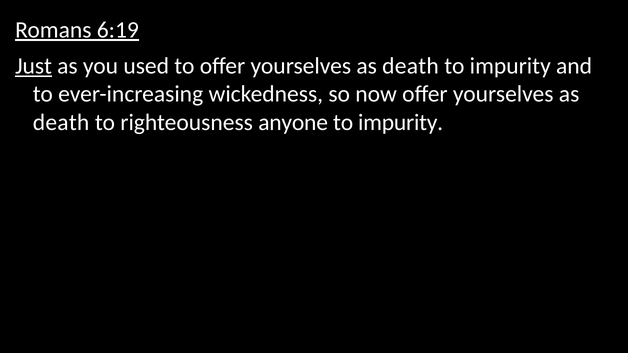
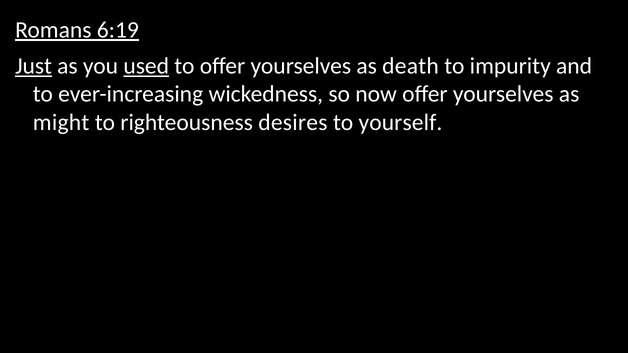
used underline: none -> present (146, 66)
death: death -> might (61, 123)
anyone: anyone -> desires (293, 123)
impurity: impurity -> yourself (400, 123)
